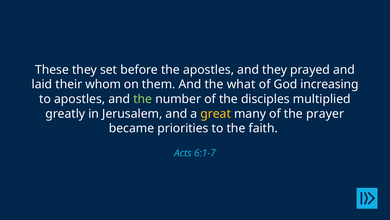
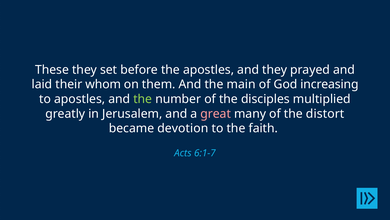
what: what -> main (241, 84)
great colour: yellow -> pink (216, 113)
prayer: prayer -> distort (325, 113)
priorities: priorities -> devotion (183, 128)
